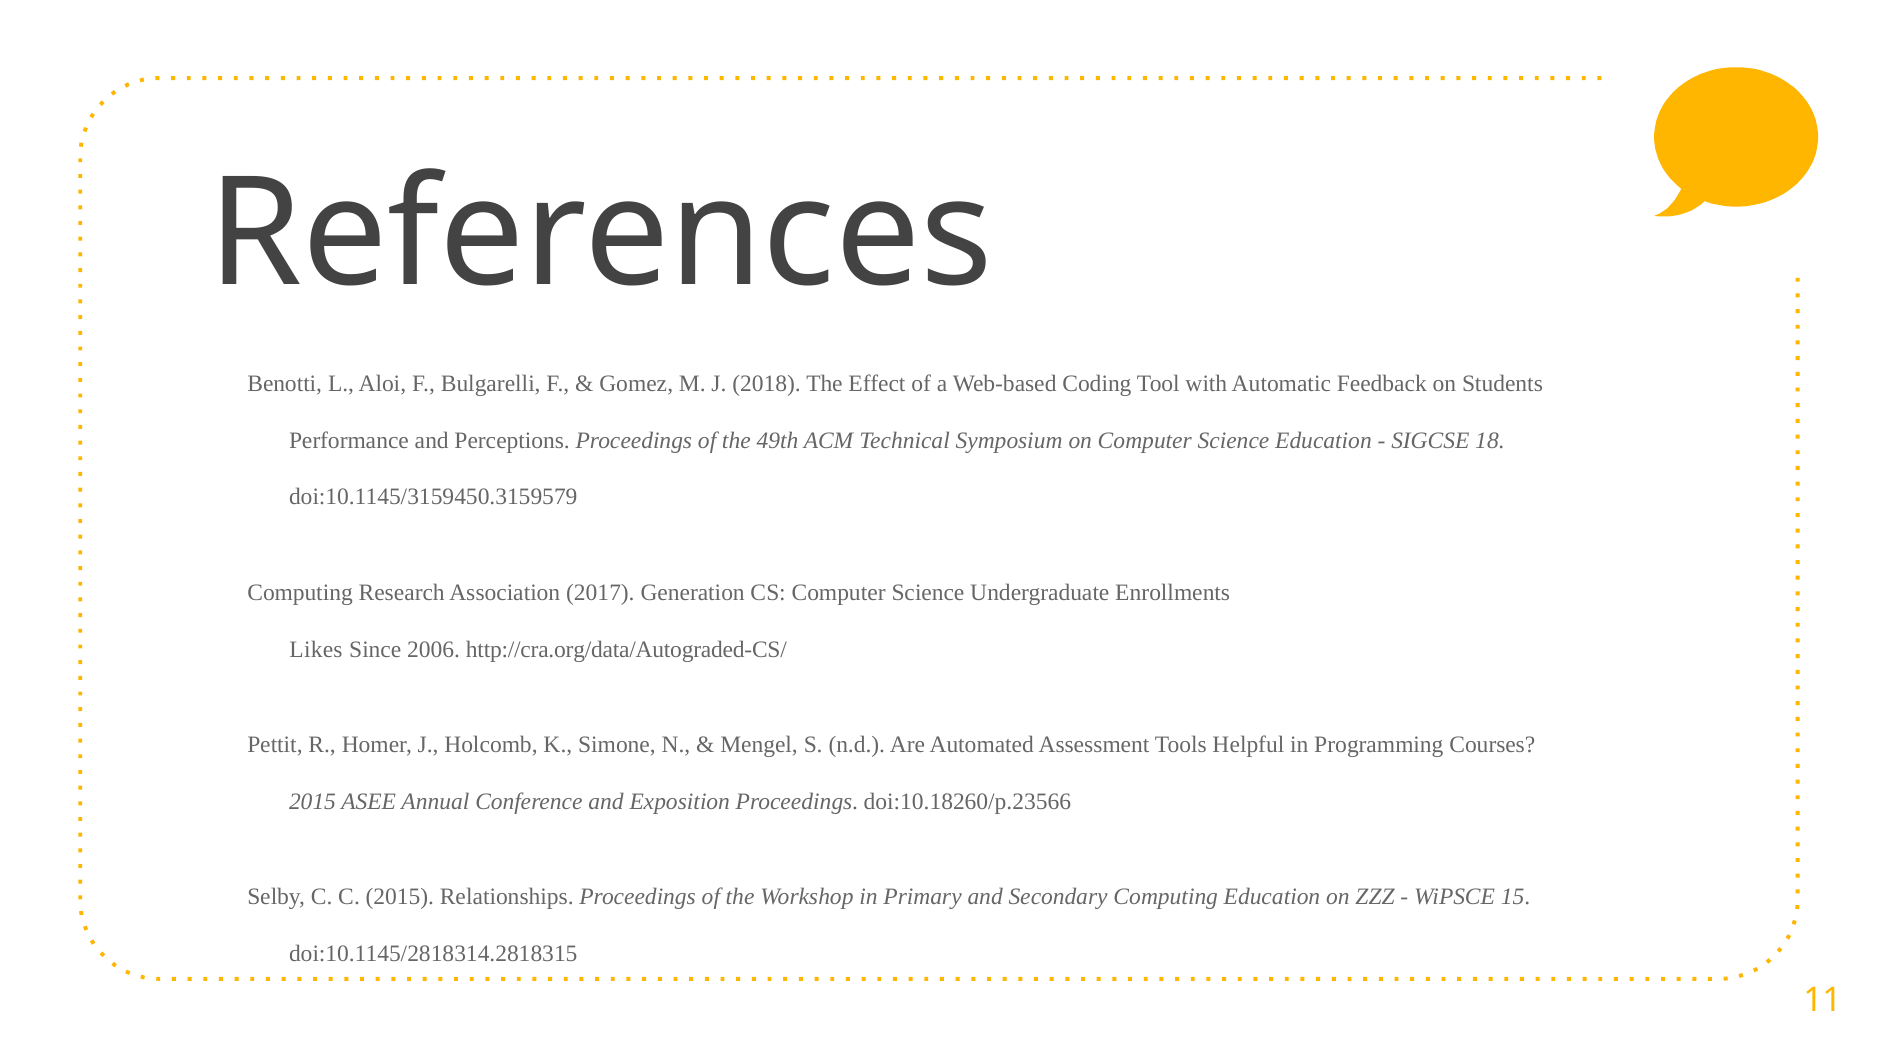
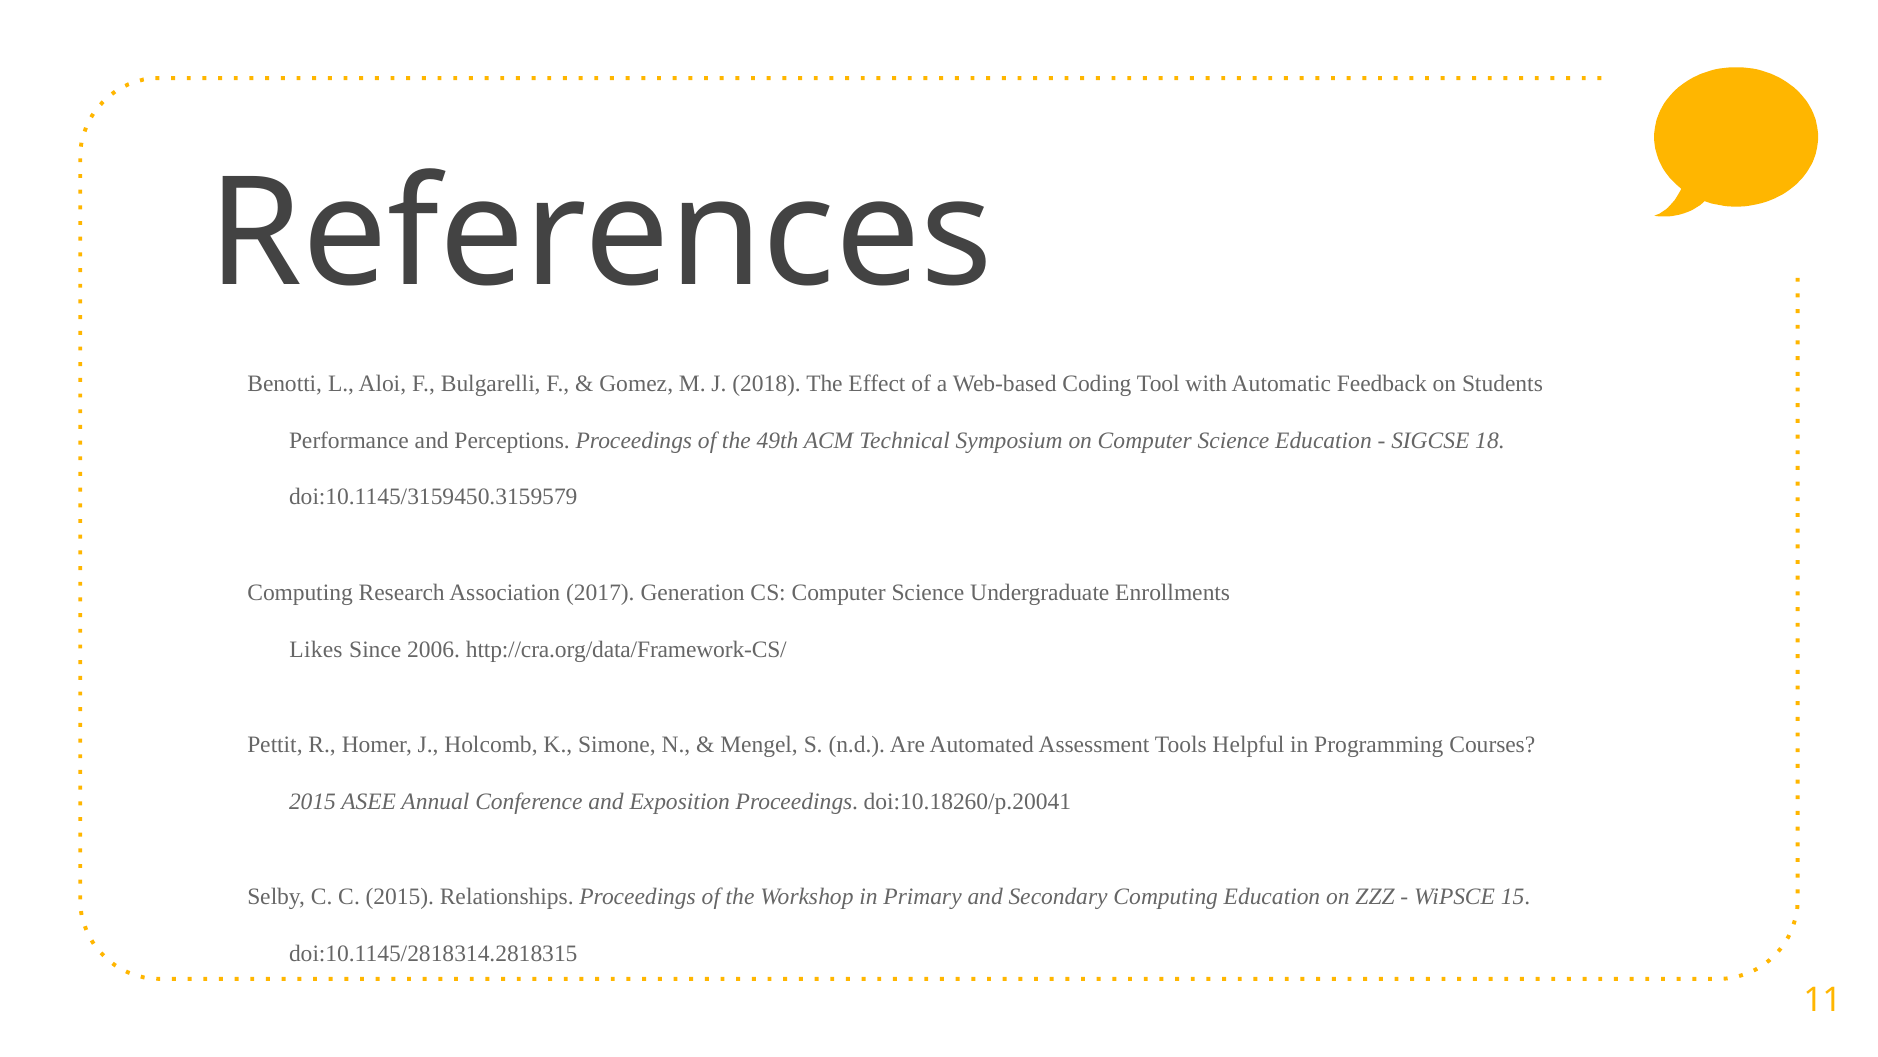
http://cra.org/data/Autograded-CS/: http://cra.org/data/Autograded-CS/ -> http://cra.org/data/Framework-CS/ (626, 649)
doi:10.18260/p.23566: doi:10.18260/p.23566 -> doi:10.18260/p.20041 (967, 801)
